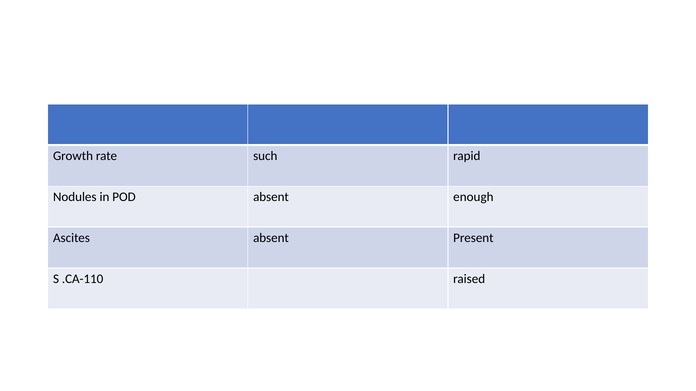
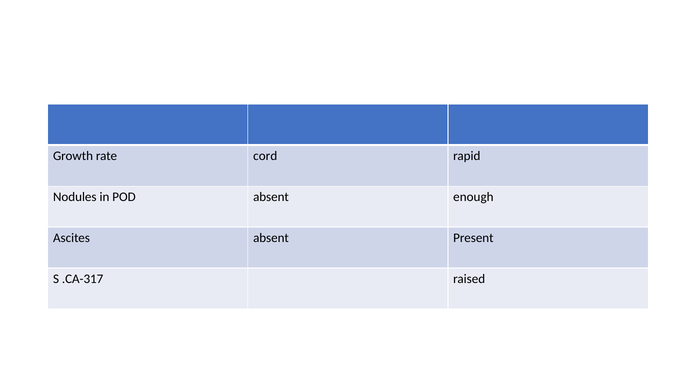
such: such -> cord (265, 156)
.CA-110: .CA-110 -> .CA-317 (83, 279)
